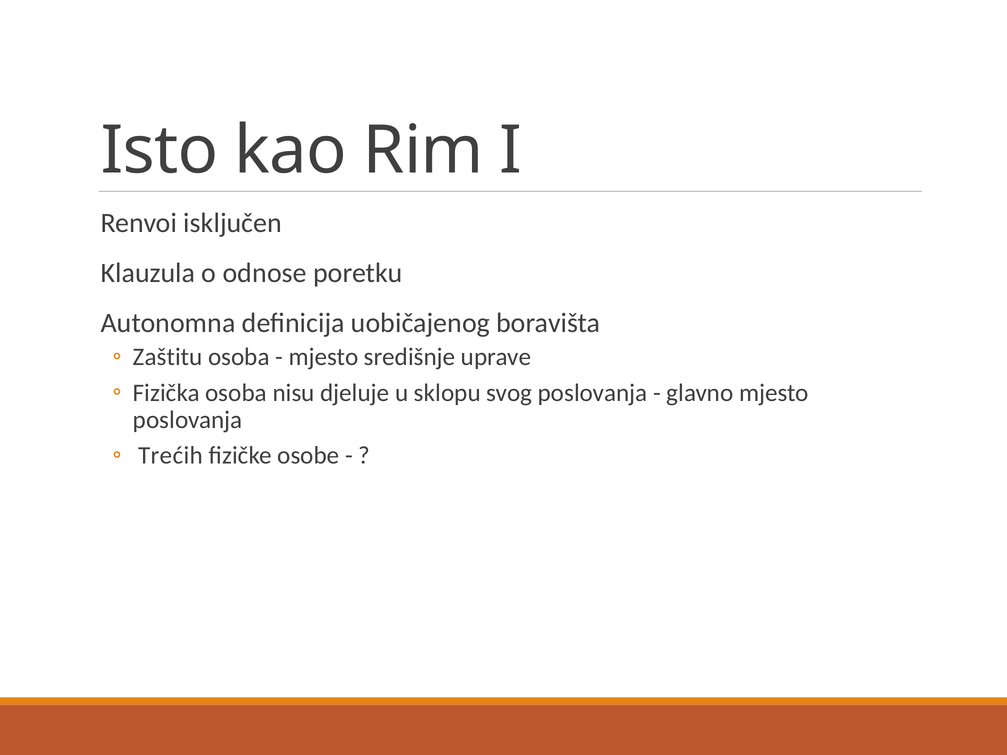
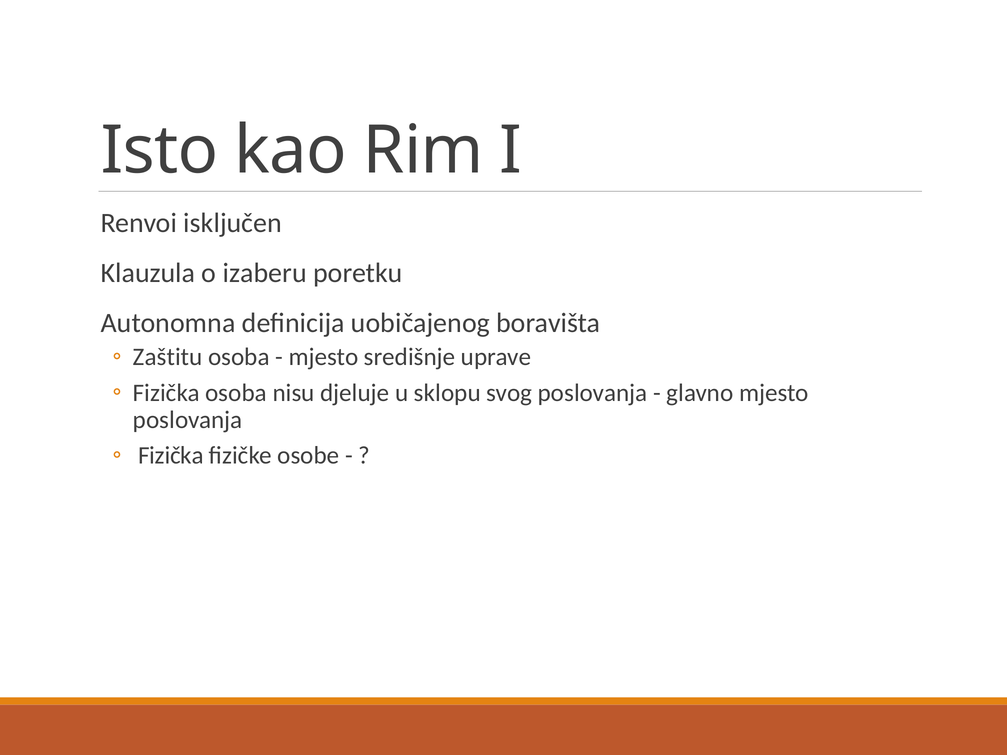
odnose: odnose -> izaberu (265, 273)
Trećih: Trećih -> Fizička (171, 456)
